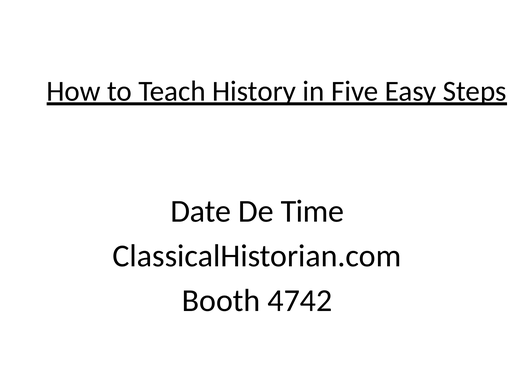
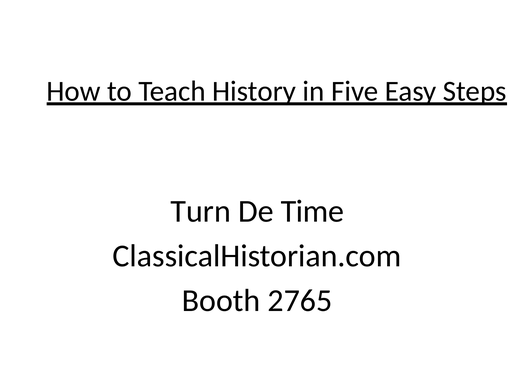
Date: Date -> Turn (201, 211)
4742: 4742 -> 2765 (300, 301)
